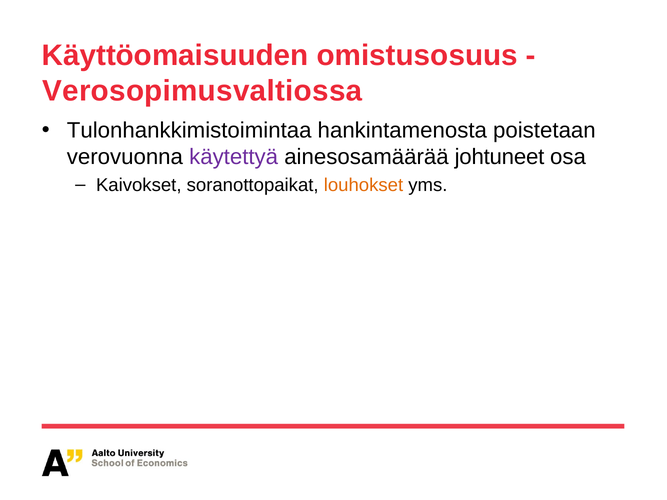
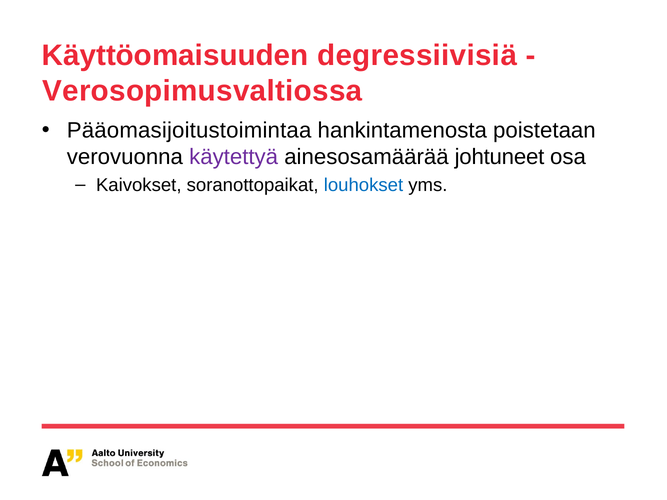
omistusosuus: omistusosuus -> degressiivisiä (417, 56)
Tulonhankkimistoimintaa: Tulonhankkimistoimintaa -> Pääomasijoitustoimintaa (189, 130)
louhokset colour: orange -> blue (363, 185)
